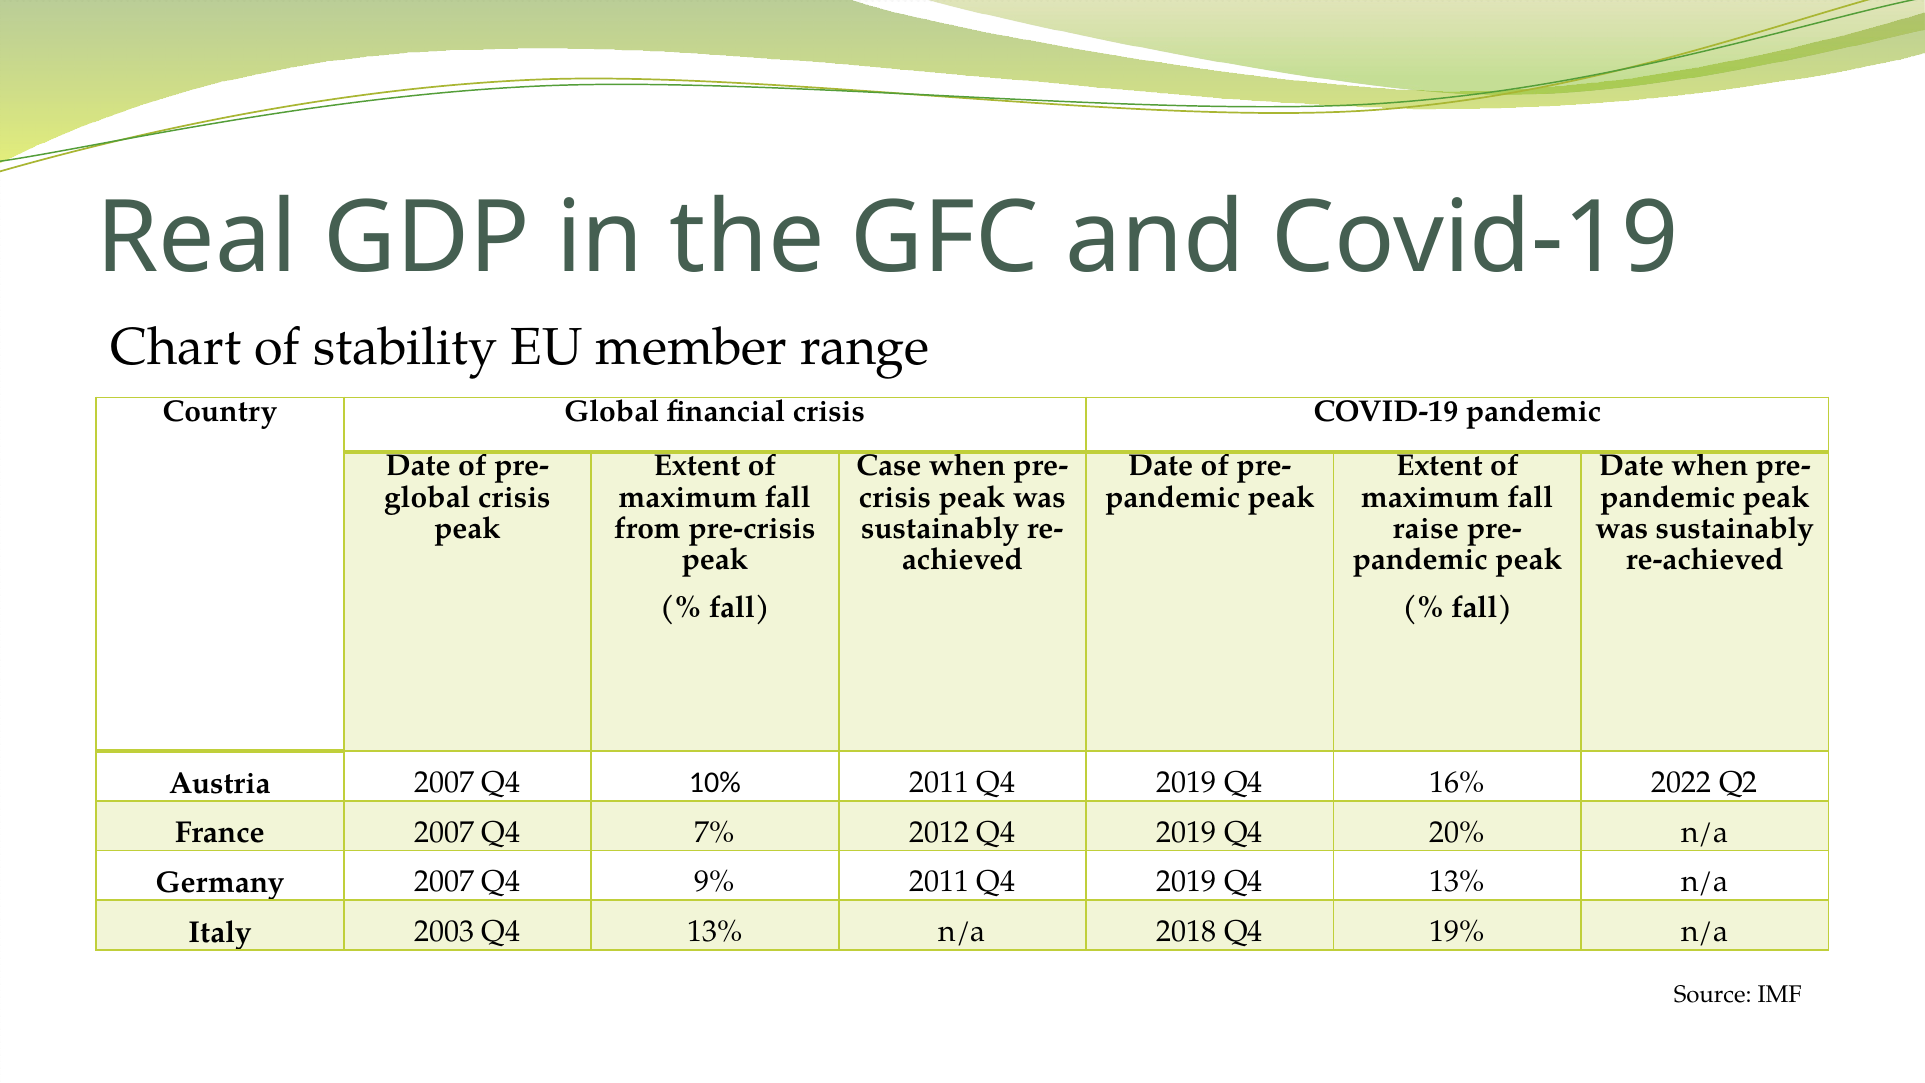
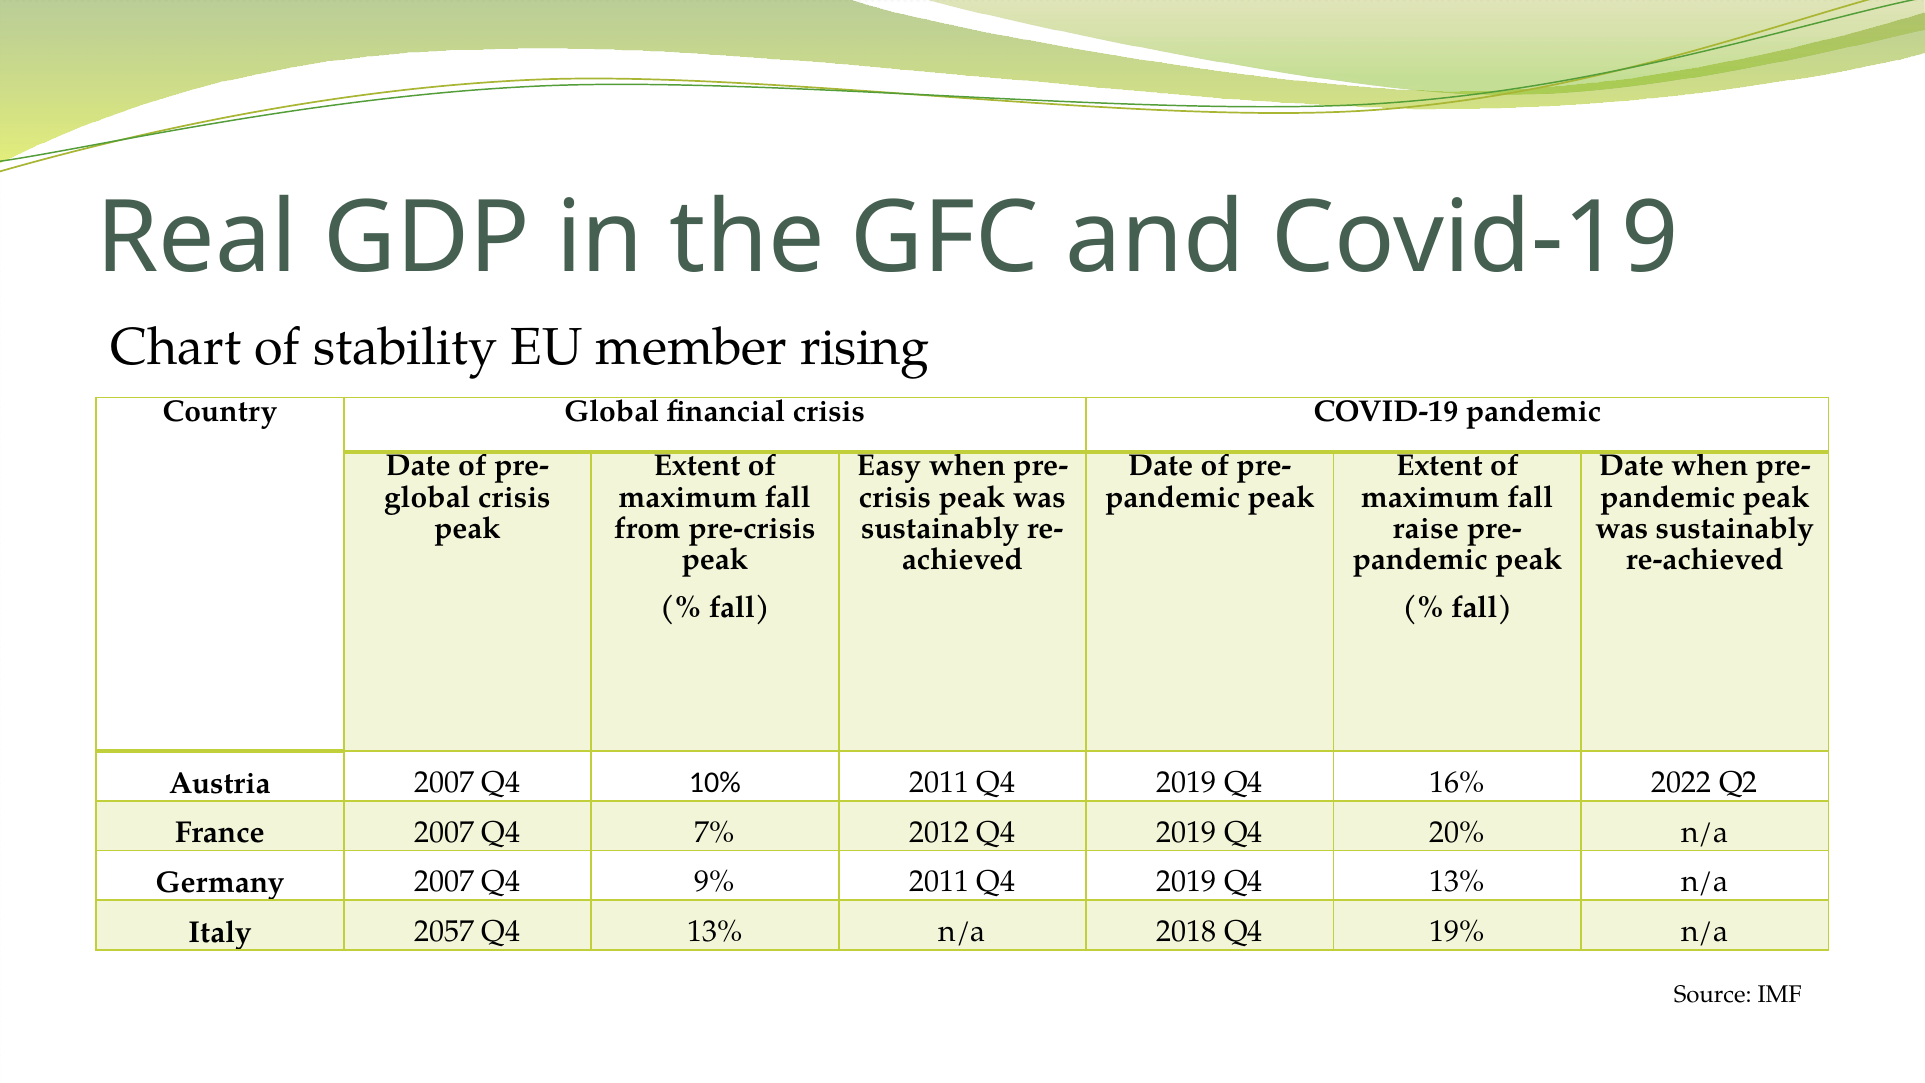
range: range -> rising (865, 348)
Case: Case -> Easy (889, 466)
2003: 2003 -> 2057 (444, 931)
